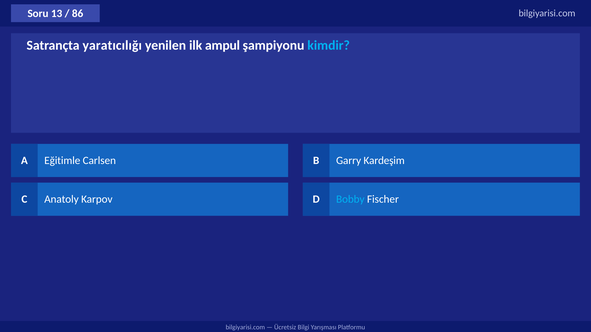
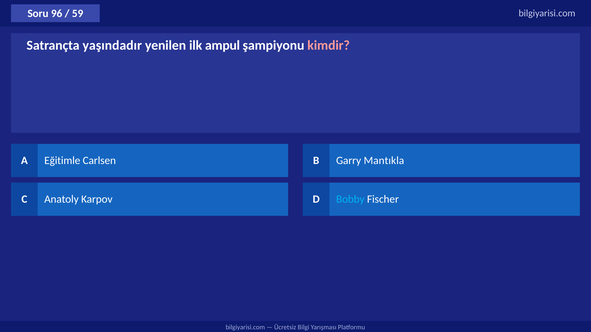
13: 13 -> 96 (57, 14)
86: 86 -> 59 (78, 14)
yaratıcılığı: yaratıcılığı -> yaşındadır (112, 45)
kimdir colour: light blue -> pink (329, 45)
Kardeşim: Kardeşim -> Mantıkla (384, 161)
